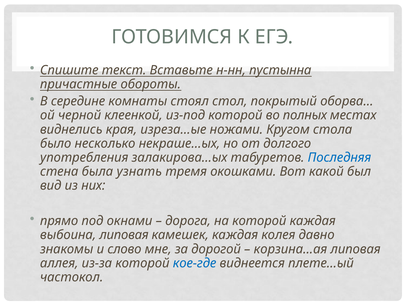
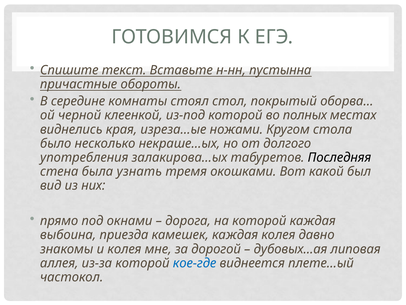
Последняя colour: blue -> black (339, 157)
выбоина липовая: липовая -> приезда (124, 235)
и слово: слово -> колея (124, 249)
корзина…ая: корзина…ая -> дубовых…ая (291, 249)
